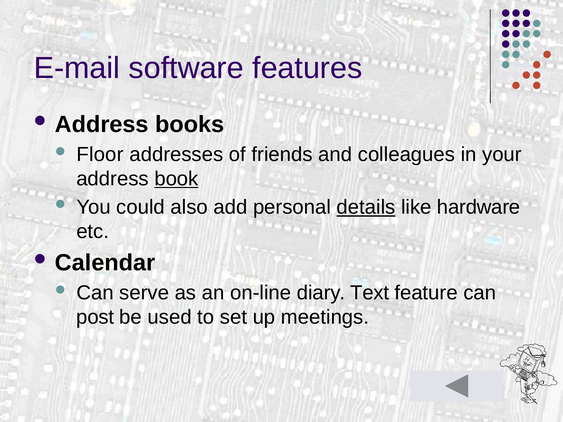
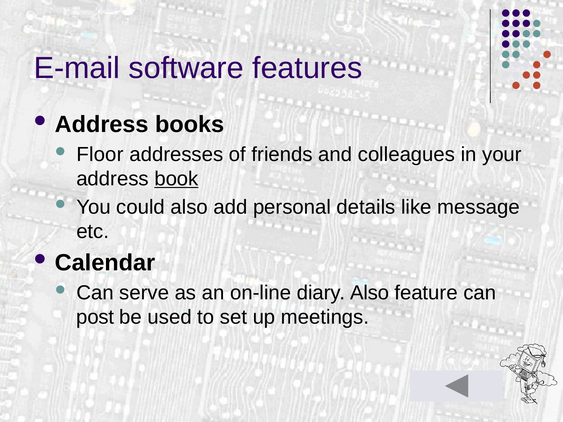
details underline: present -> none (366, 207)
hardware: hardware -> message (479, 207)
diary Text: Text -> Also (370, 293)
